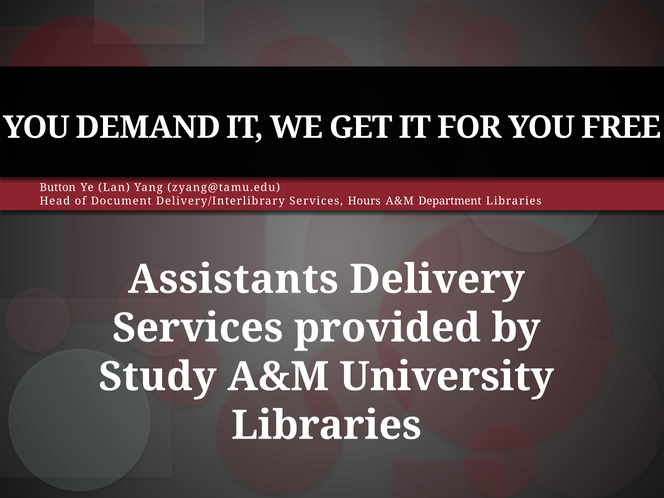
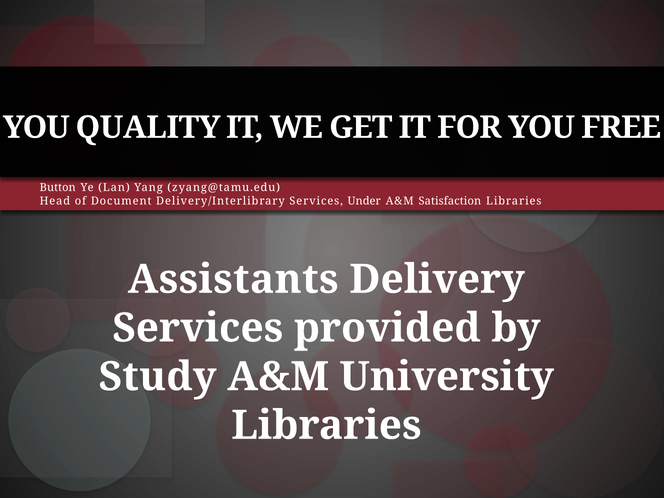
DEMAND: DEMAND -> QUALITY (148, 127)
Hours: Hours -> Under (364, 201)
Department: Department -> Satisfaction (450, 201)
